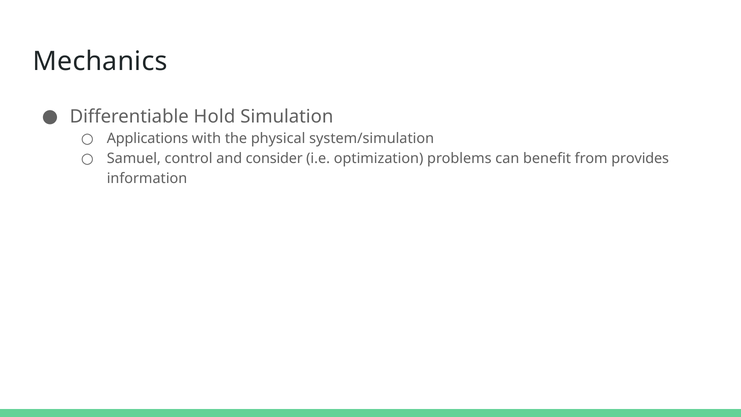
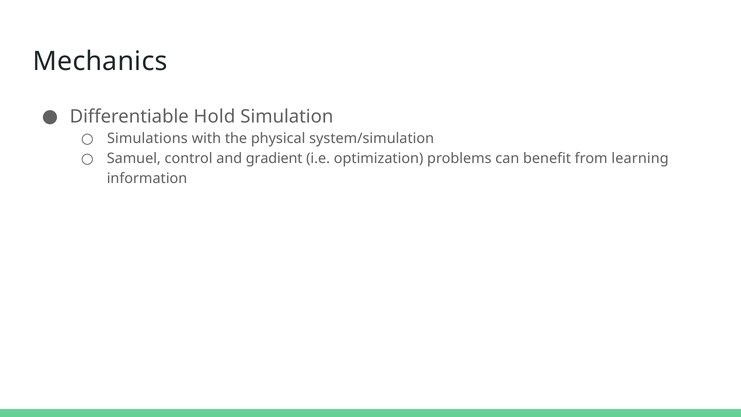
Applications: Applications -> Simulations (147, 139)
consider: consider -> gradient (274, 159)
provides: provides -> learning (640, 159)
